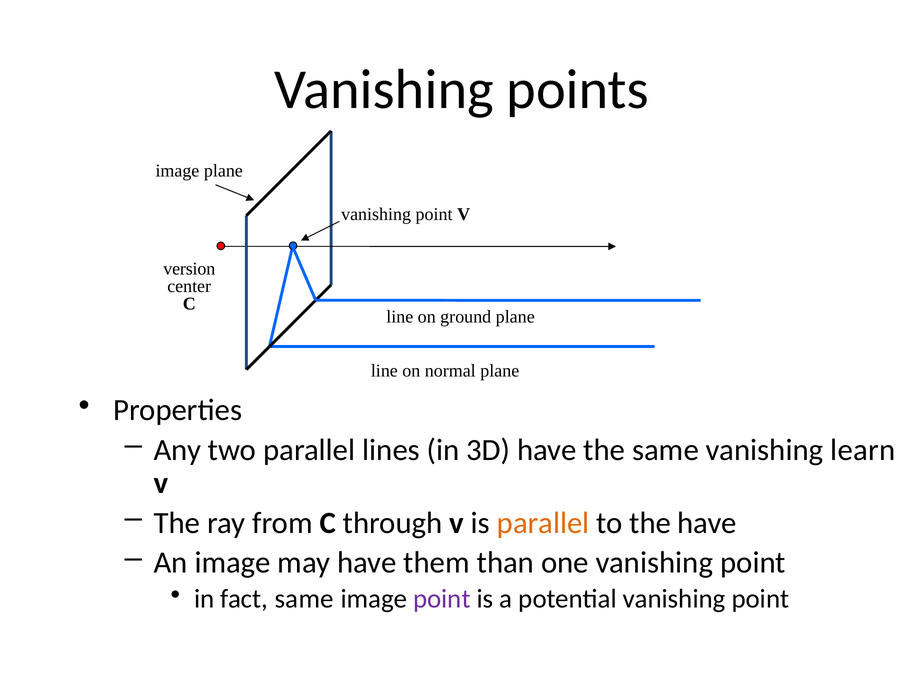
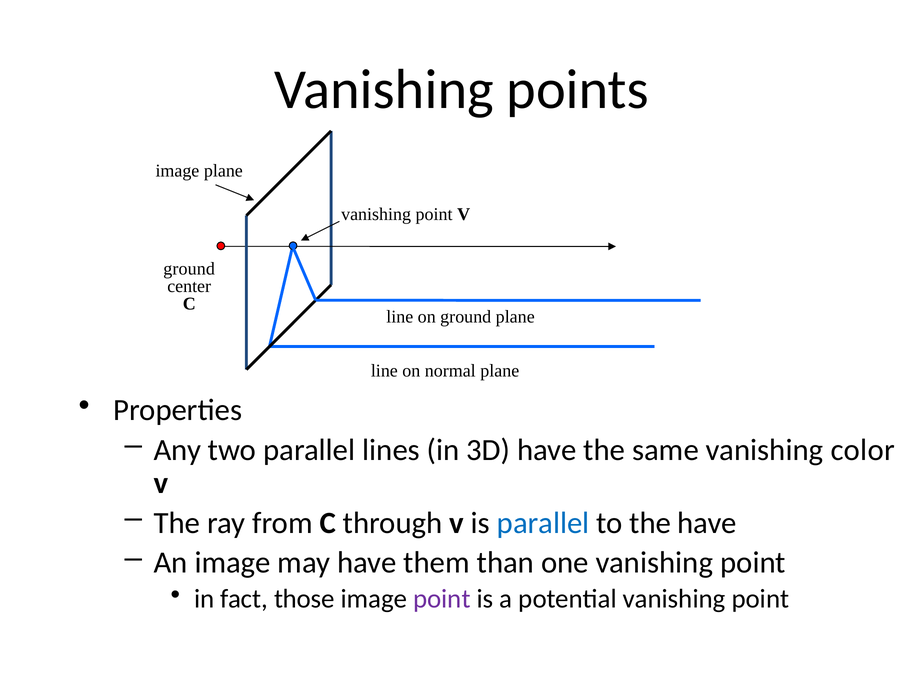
version: version -> ground (189, 269)
learn: learn -> color (863, 450)
parallel colour: orange -> blue (543, 523)
fact same: same -> those (304, 599)
